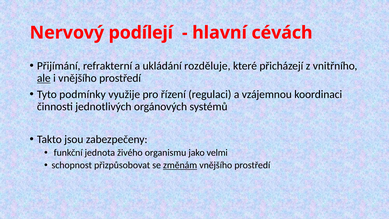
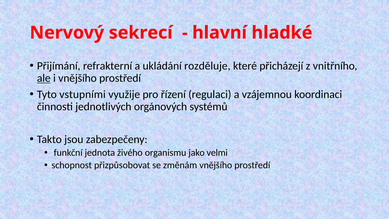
podílejí: podílejí -> sekrecí (141, 33)
cévách: cévách -> hladké (282, 33)
podmínky: podmínky -> vstupními (83, 94)
změnám underline: present -> none (180, 165)
